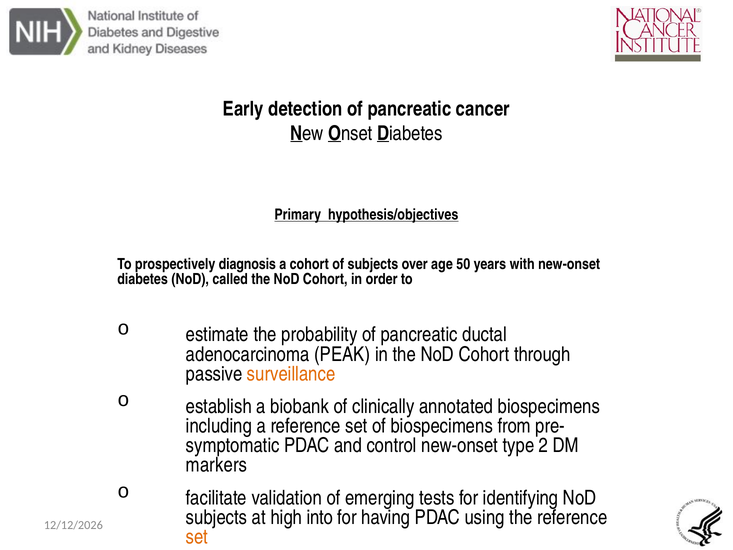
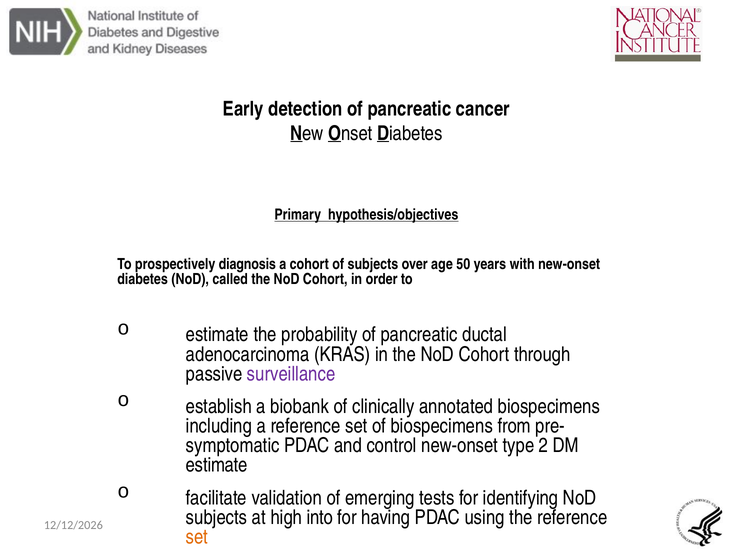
PEAK: PEAK -> KRAS (342, 354)
surveillance colour: orange -> purple (291, 374)
markers: markers -> estimate (217, 465)
